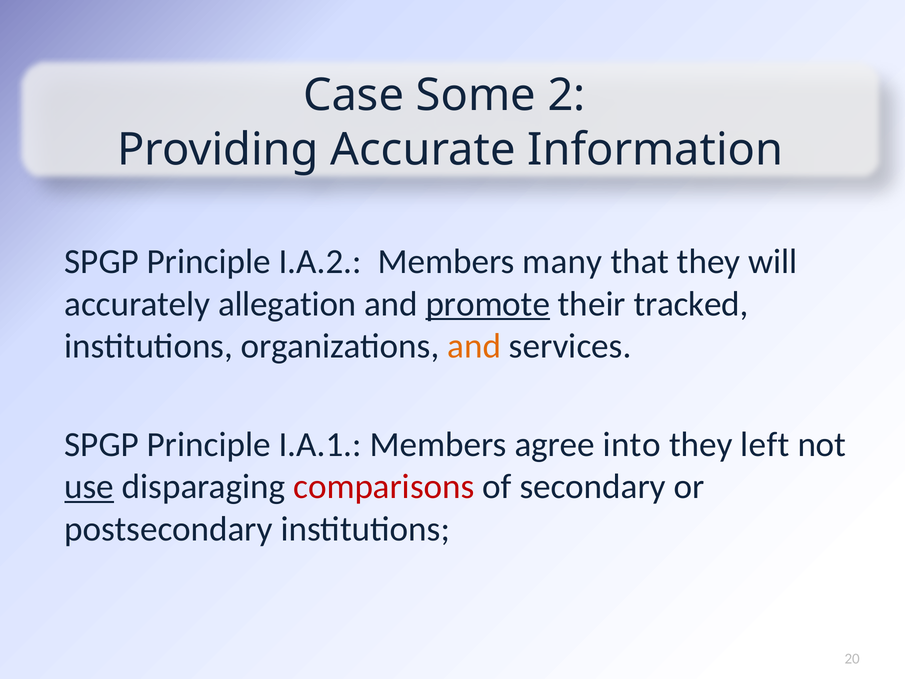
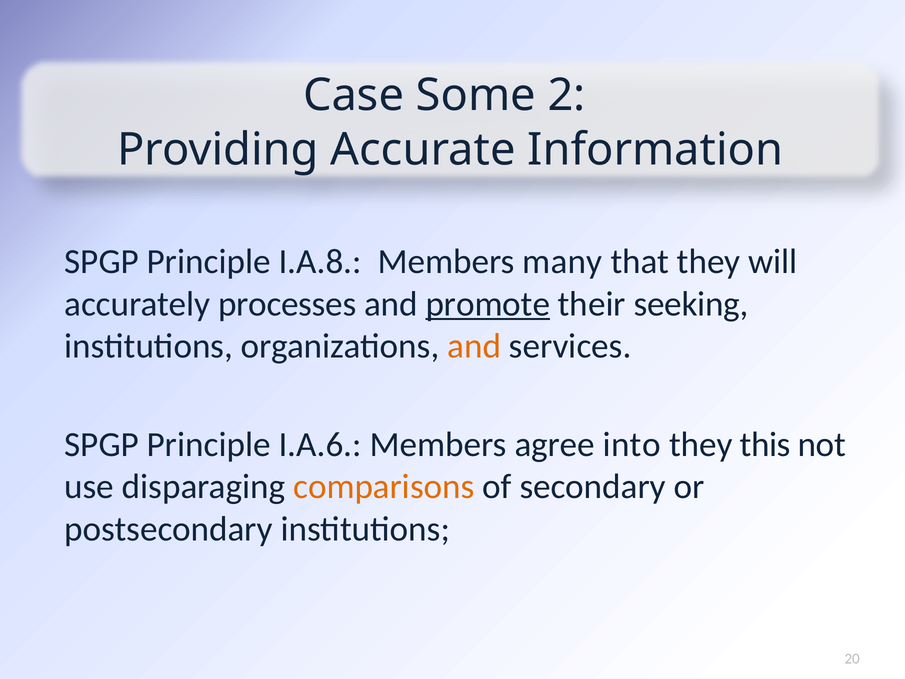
I.A.2: I.A.2 -> I.A.8 (320, 262)
allegation: allegation -> processes (287, 304)
tracked: tracked -> seeking (691, 304)
I.A.1: I.A.1 -> I.A.6 (320, 444)
left: left -> this (765, 444)
use underline: present -> none (89, 487)
comparisons colour: red -> orange (384, 487)
